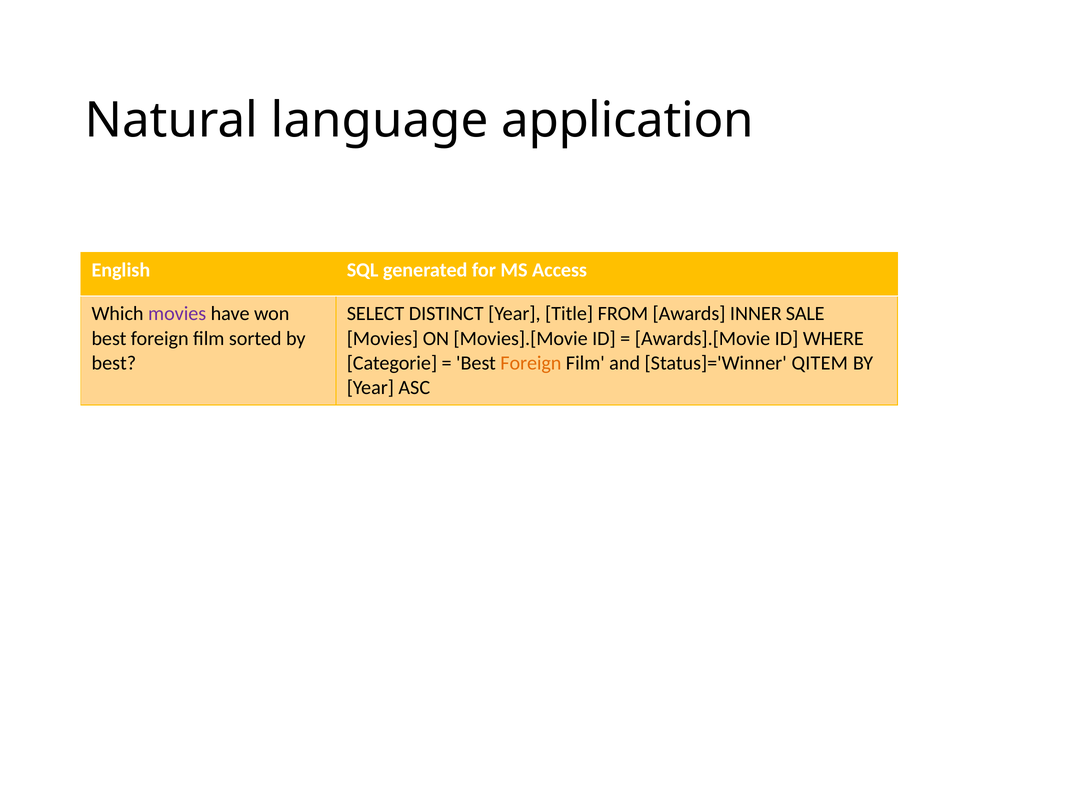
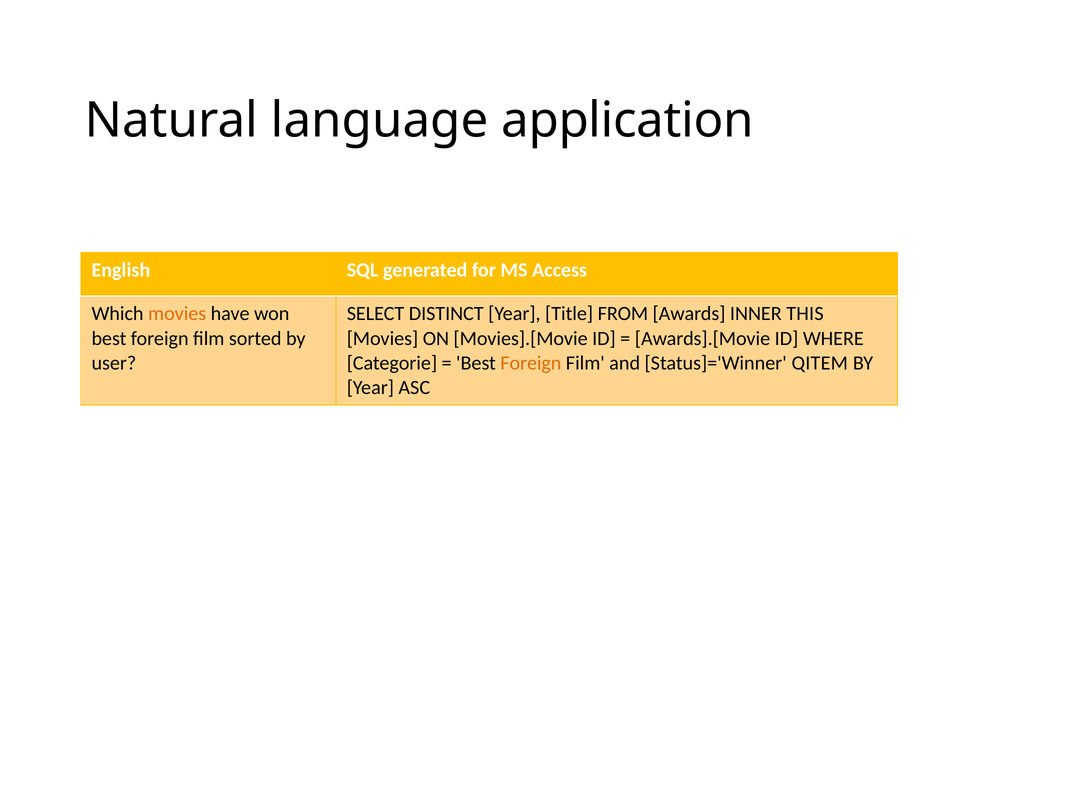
movies colour: purple -> orange (177, 314)
SALE: SALE -> THIS (805, 314)
best: best -> user (114, 363)
